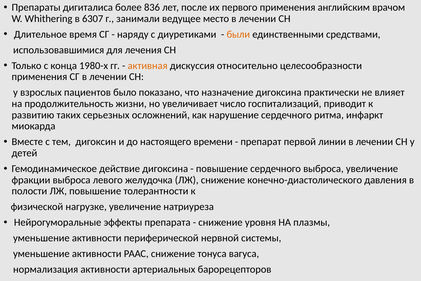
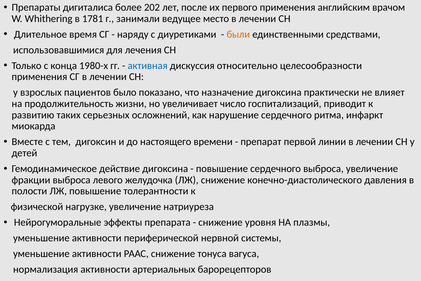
836: 836 -> 202 (152, 7)
6307: 6307 -> 1781 (93, 19)
активная colour: orange -> blue (148, 66)
